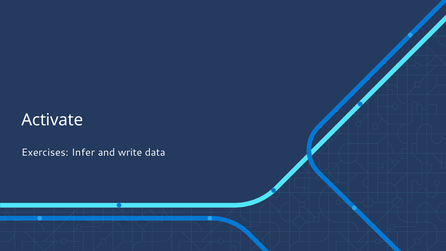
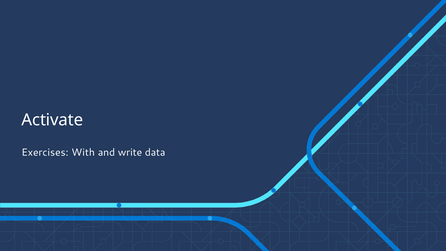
Infer: Infer -> With (83, 152)
